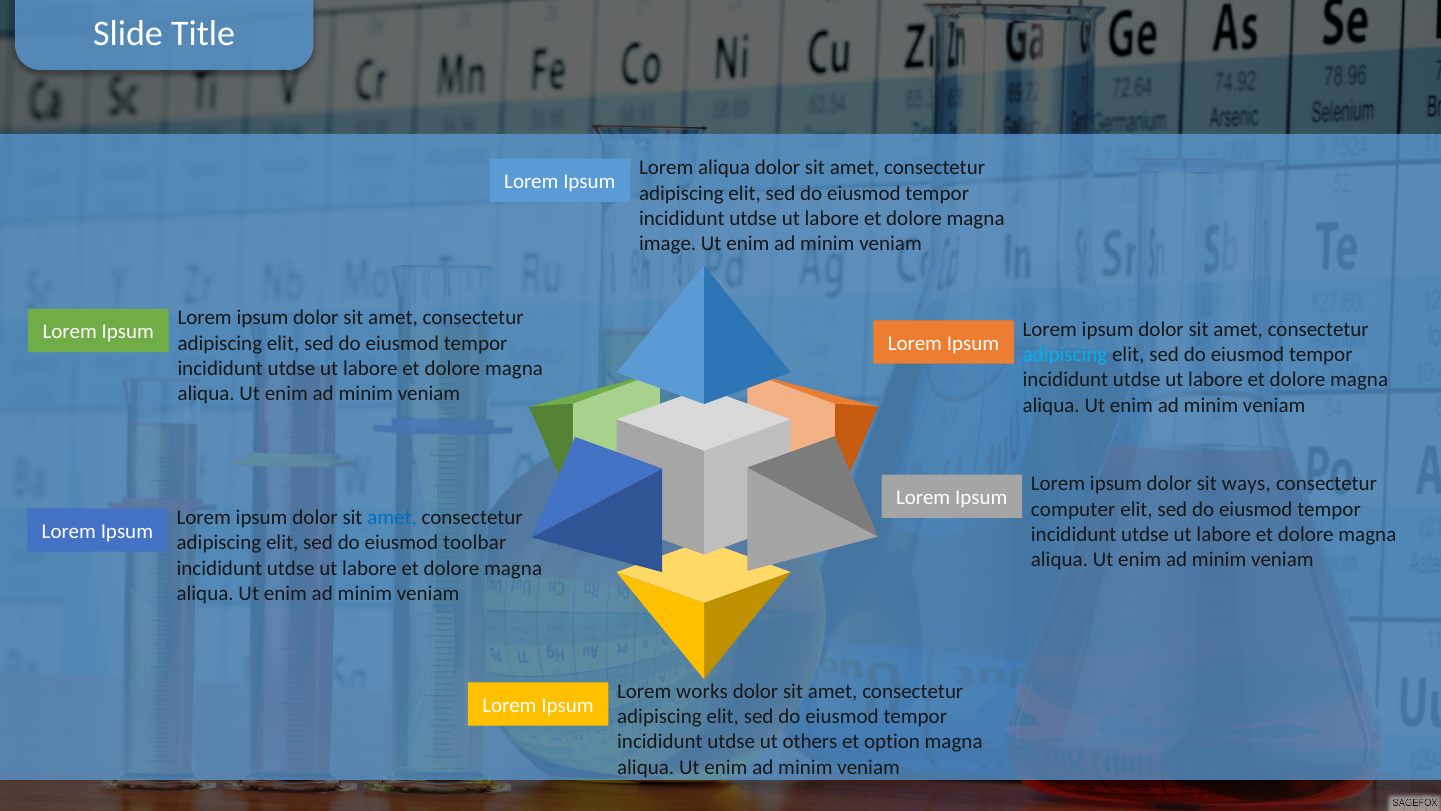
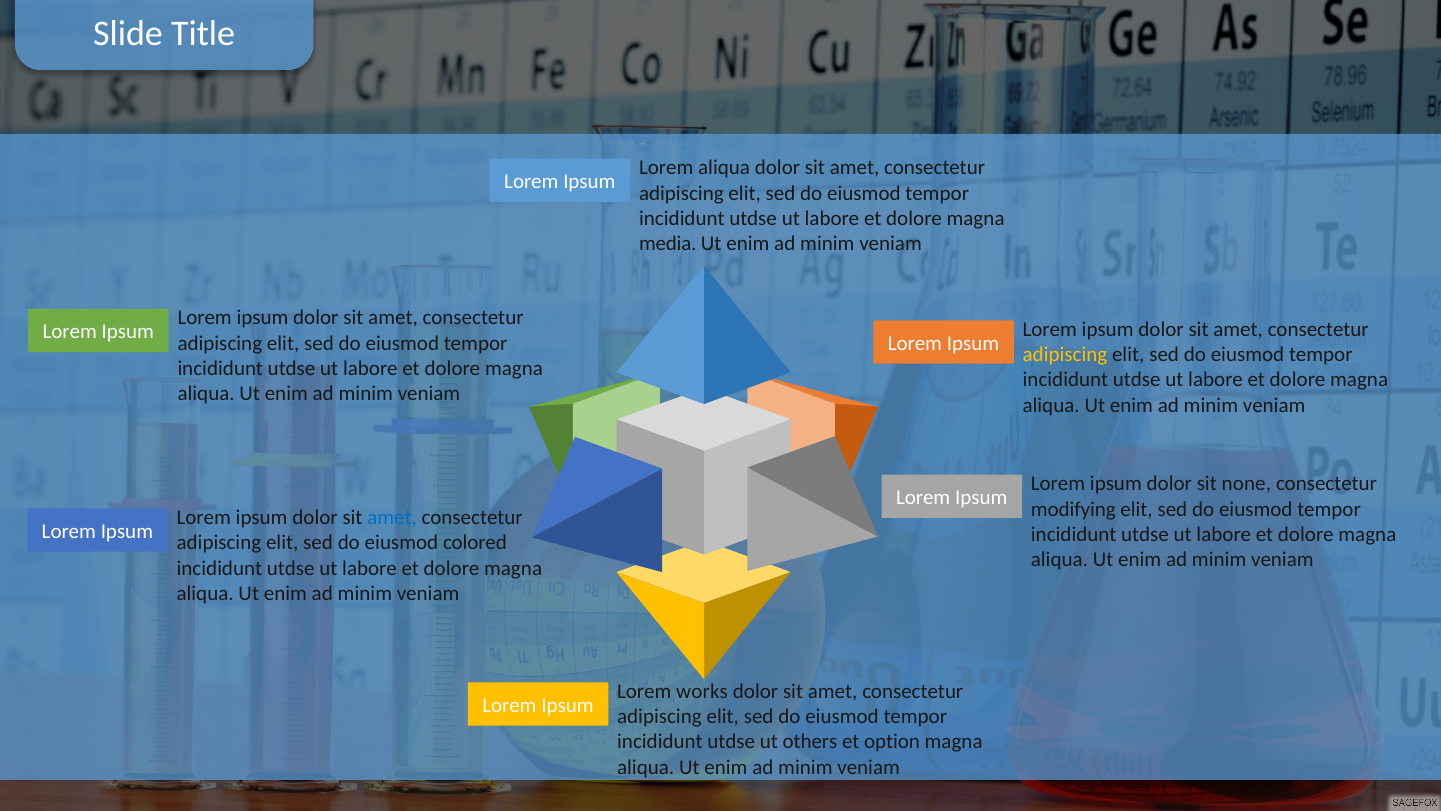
image: image -> media (668, 243)
adipiscing colour: light blue -> yellow (1065, 355)
ways: ways -> none (1246, 484)
computer: computer -> modifying (1073, 509)
toolbar: toolbar -> colored (475, 543)
